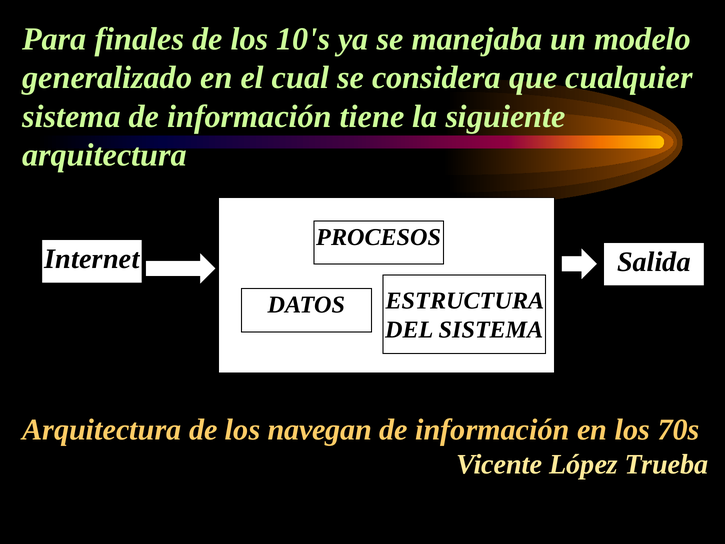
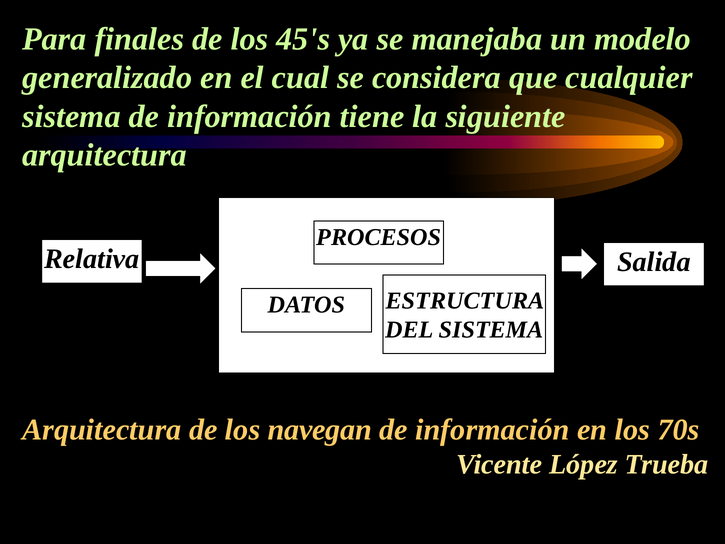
10's: 10's -> 45's (303, 39)
Internet: Internet -> Relativa (92, 259)
